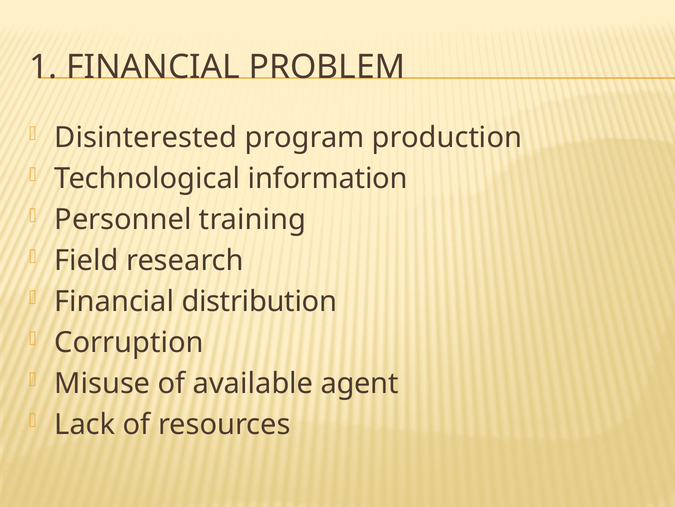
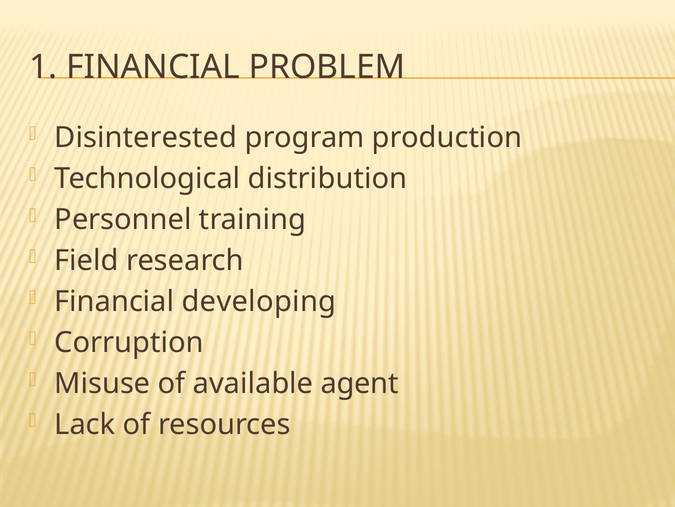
information: information -> distribution (328, 178)
distribution: distribution -> developing (259, 301)
